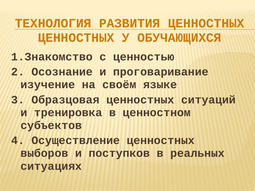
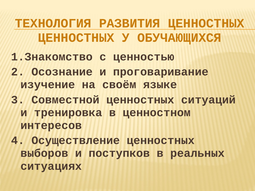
Образцовая: Образцовая -> Совместной (65, 100)
субъектов: субъектов -> интересов (51, 125)
